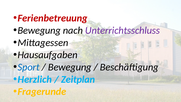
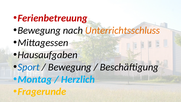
Unterrichtsschluss colour: purple -> orange (122, 30)
Herzlich: Herzlich -> Montag (35, 79)
Zeitplan: Zeitplan -> Herzlich (78, 79)
